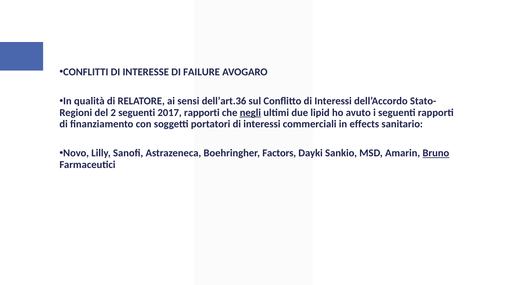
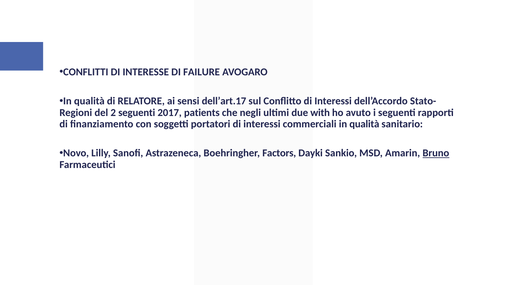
dell’art.36: dell’art.36 -> dell’art.17 (224, 101)
2017 rapporti: rapporti -> patients (202, 113)
negli underline: present -> none (250, 113)
lipid: lipid -> with (320, 113)
commerciali in effects: effects -> qualità (364, 124)
